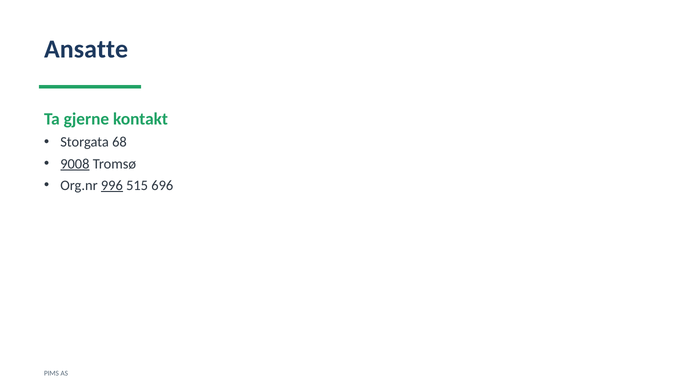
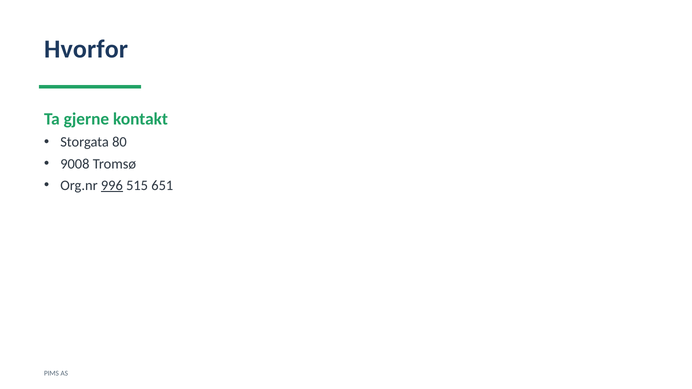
Ansatte: Ansatte -> Hvorfor (86, 49)
68: 68 -> 80 (119, 142)
9008 underline: present -> none (75, 164)
696: 696 -> 651 (162, 186)
